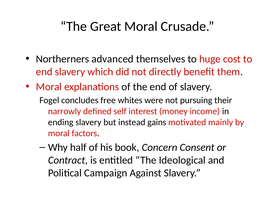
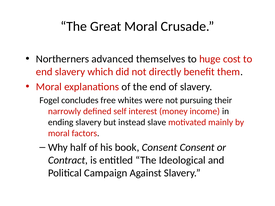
gains: gains -> slave (157, 122)
book Concern: Concern -> Consent (160, 148)
